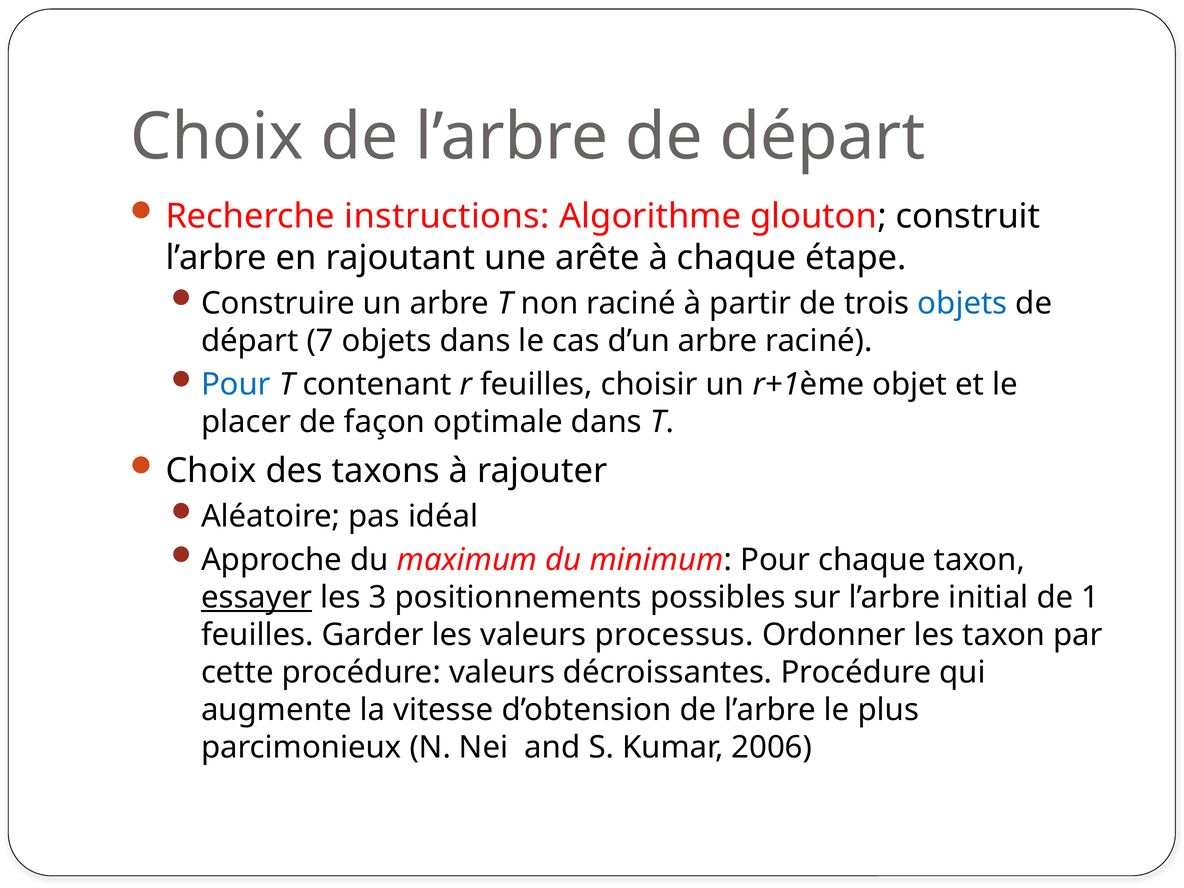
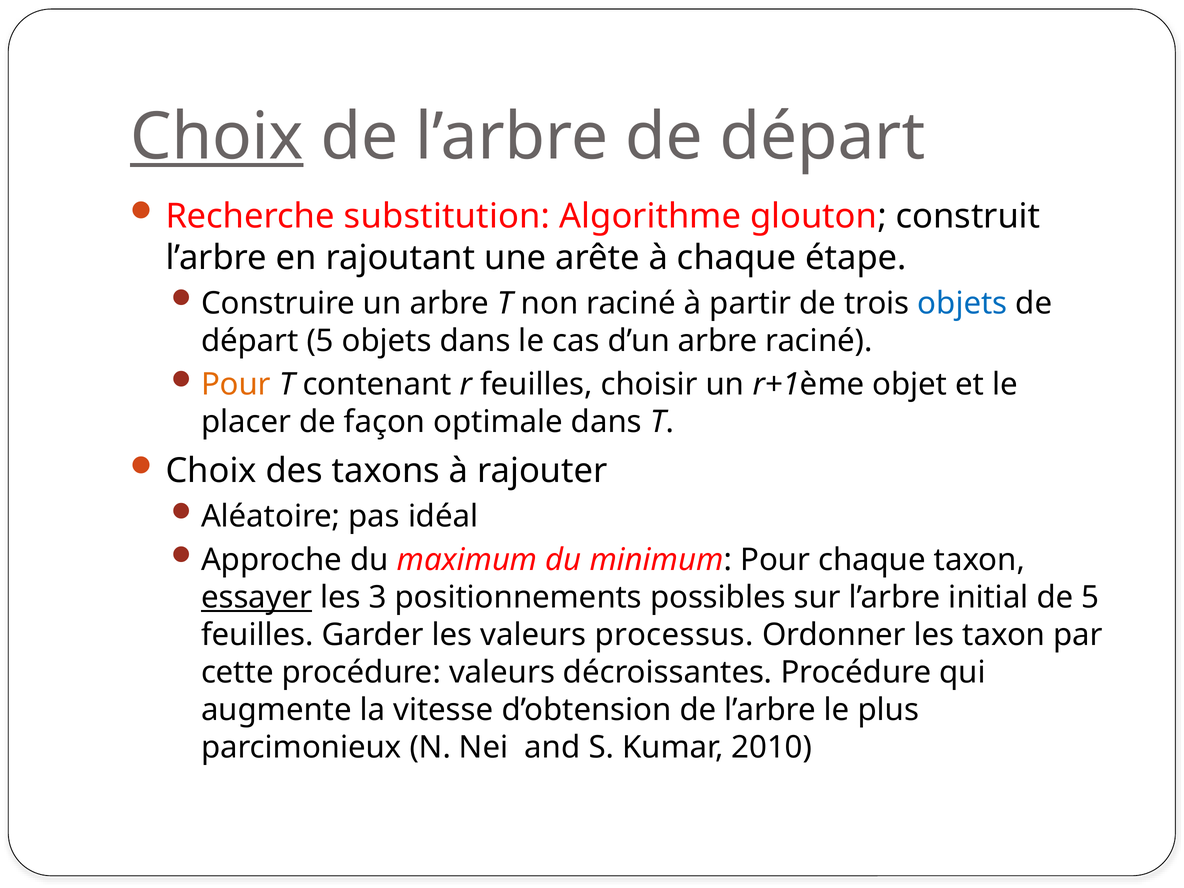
Choix underline: none -> present (217, 137)
instructions: instructions -> substitution (447, 216)
départ 7: 7 -> 5 (320, 341)
Pour colour: blue -> orange (236, 384)
de 1: 1 -> 5 (1090, 597)
2006: 2006 -> 2010 (772, 747)
